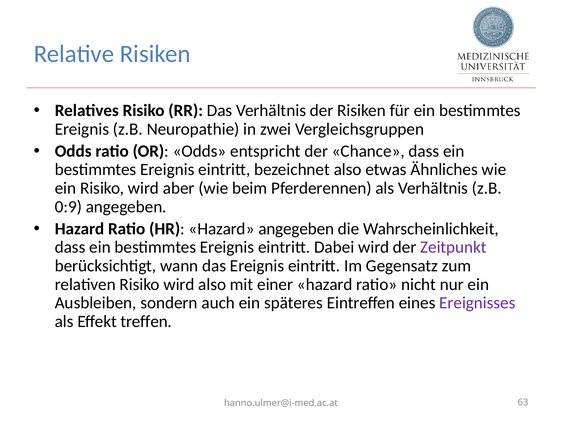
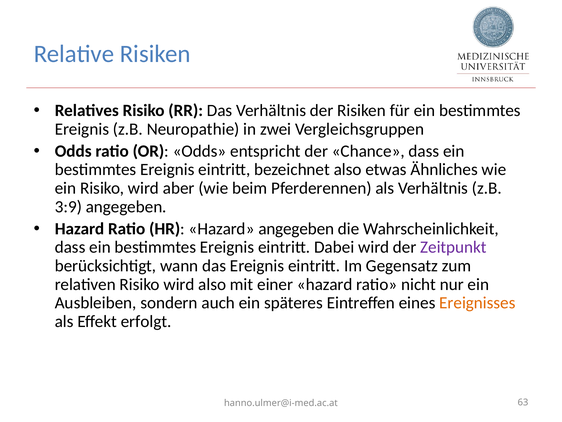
0:9: 0:9 -> 3:9 (68, 206)
Ereignisses colour: purple -> orange (477, 303)
treffen: treffen -> erfolgt (146, 321)
